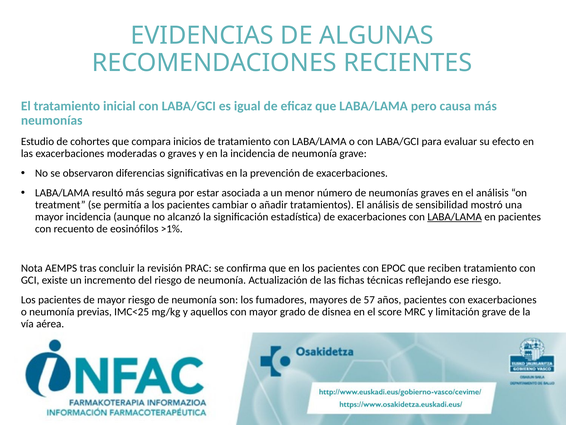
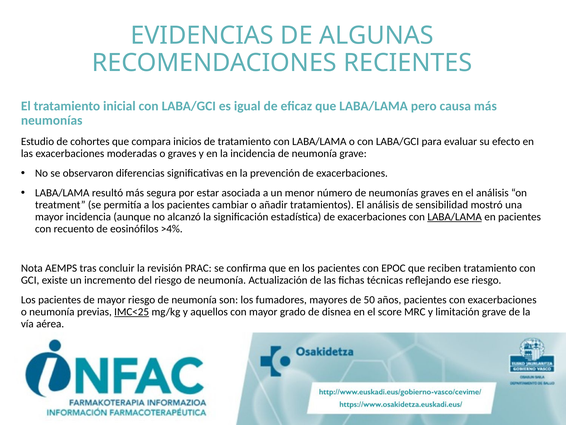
>1%: >1% -> >4% (172, 228)
57: 57 -> 50 (369, 300)
IMC<25 underline: none -> present (132, 312)
